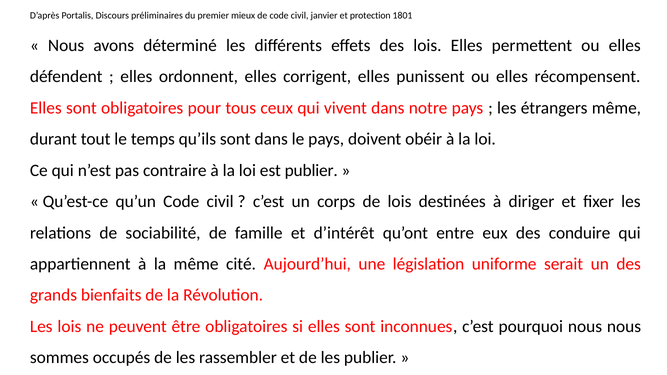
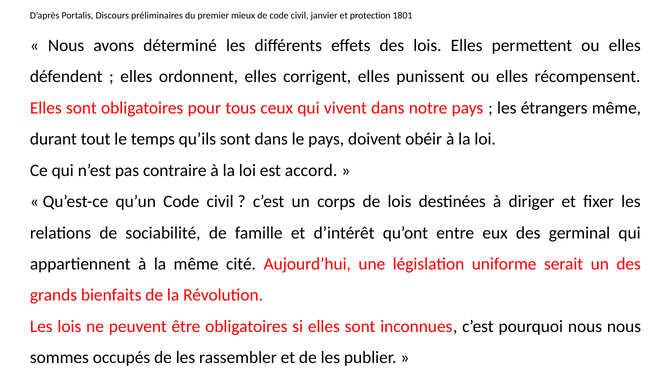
est publier: publier -> accord (311, 170)
conduire: conduire -> germinal (580, 233)
